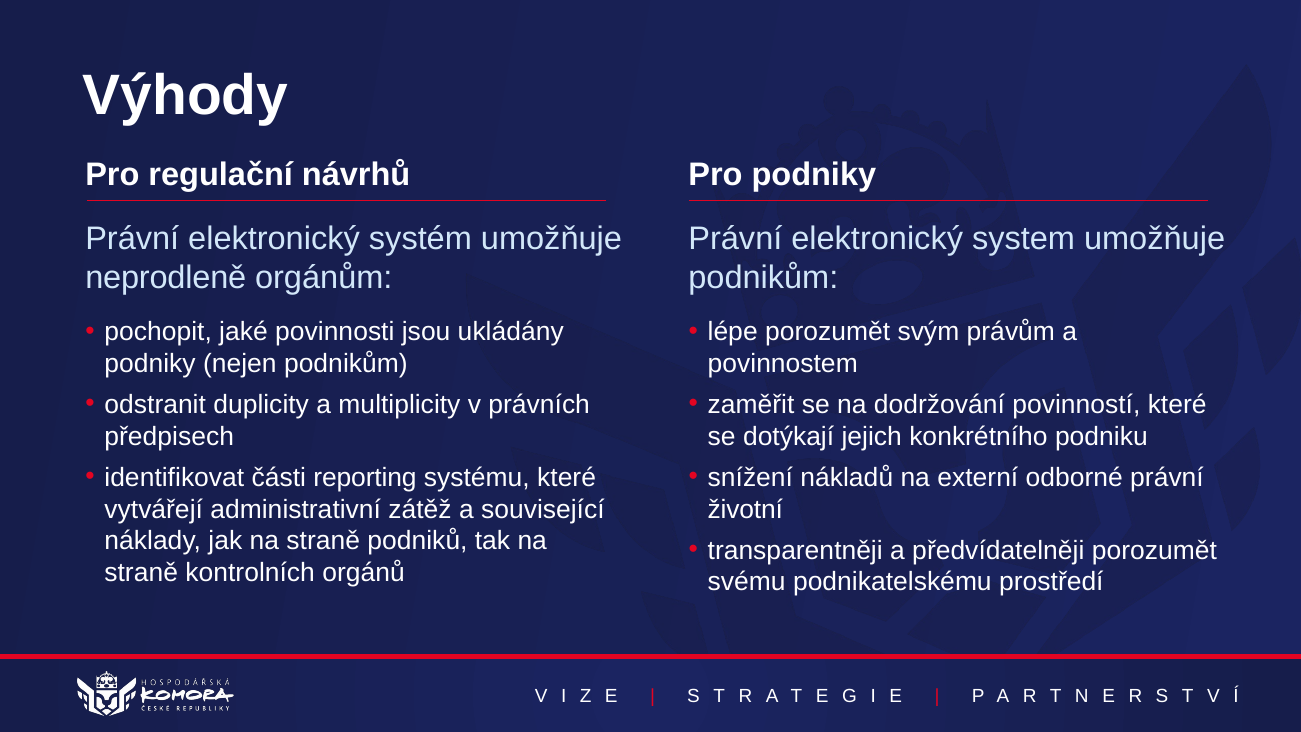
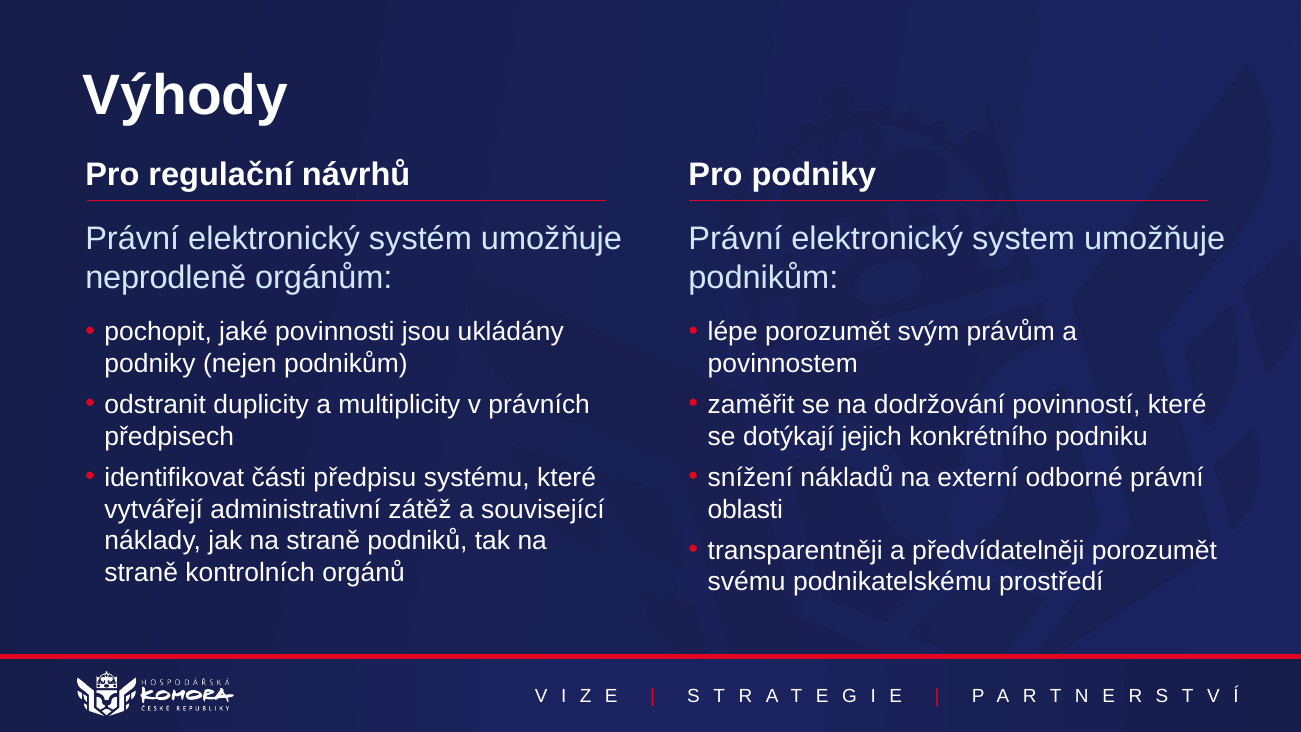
reporting: reporting -> předpisu (365, 477)
životní: životní -> oblasti (745, 509)
